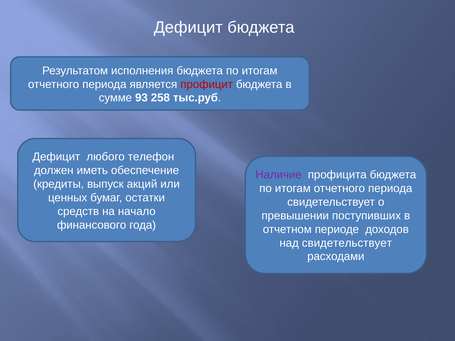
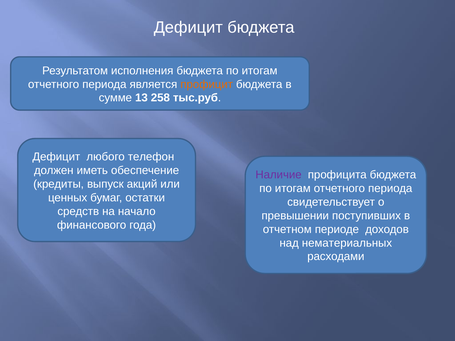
профицит colour: red -> orange (207, 84)
93: 93 -> 13 (141, 98)
над свидетельствует: свидетельствует -> нематериальных (347, 243)
